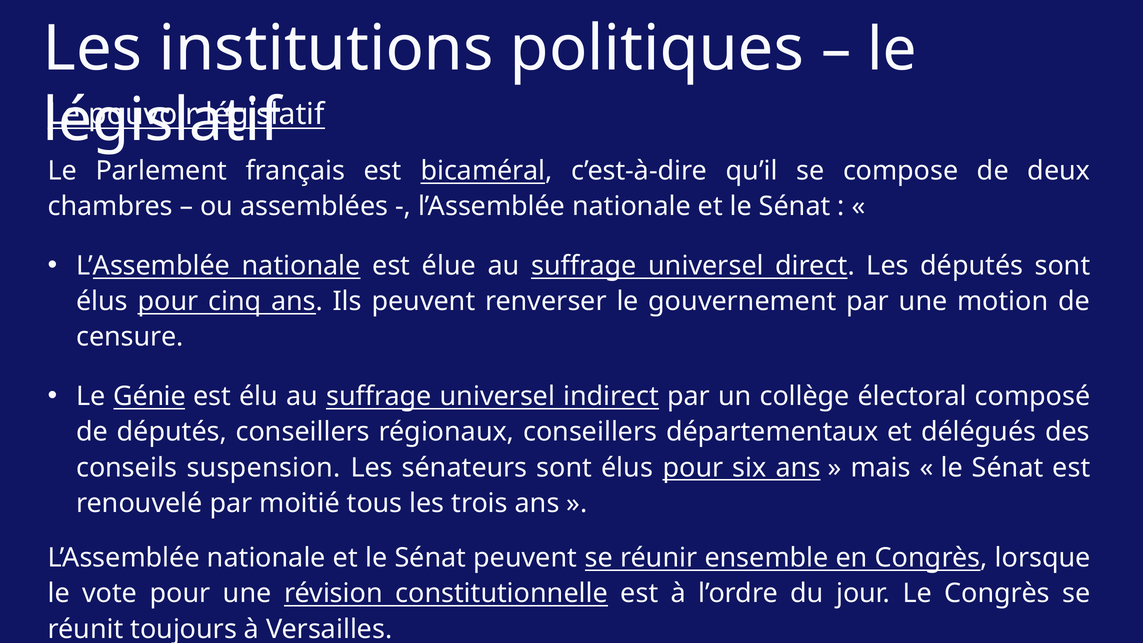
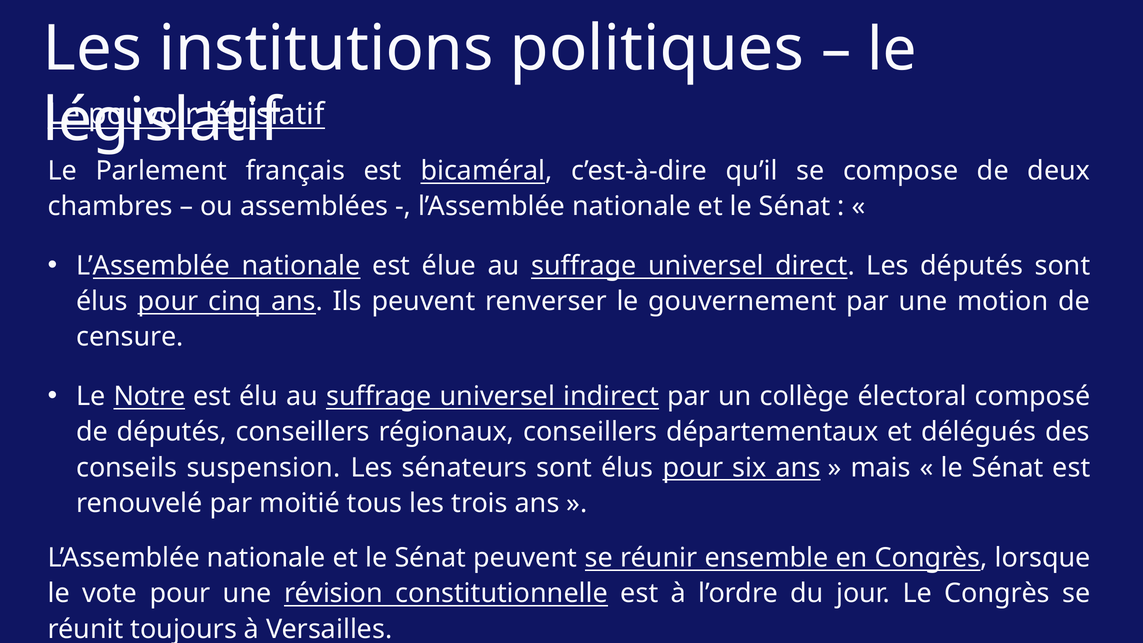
Génie: Génie -> Notre (150, 396)
